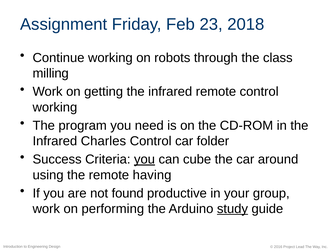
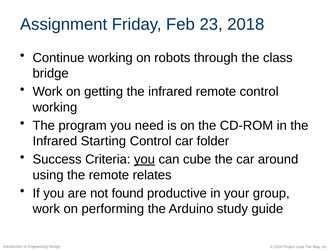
milling: milling -> bridge (51, 73)
Charles: Charles -> Starting (103, 141)
having: having -> relates (152, 175)
study underline: present -> none (232, 208)
